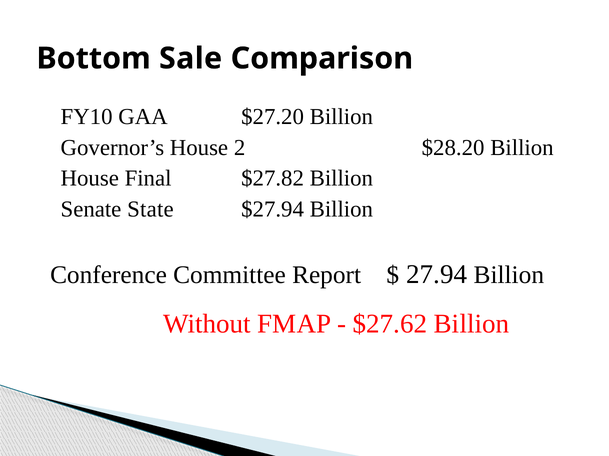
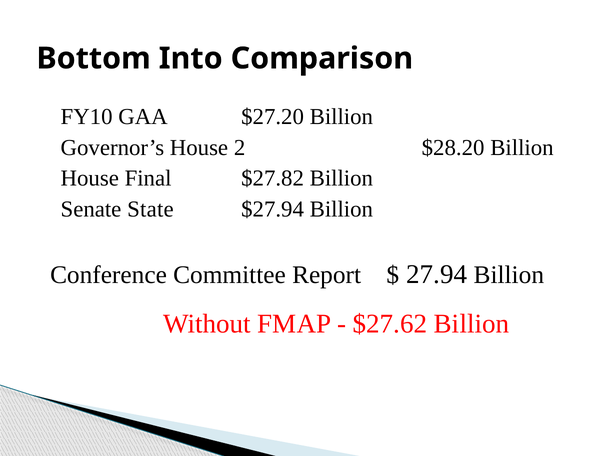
Sale: Sale -> Into (191, 58)
